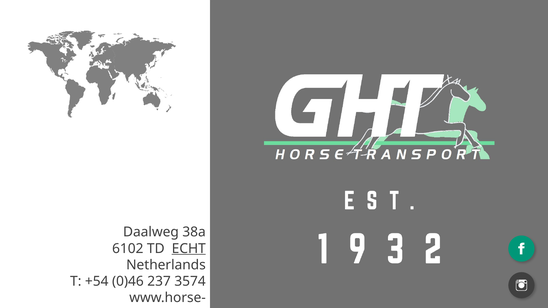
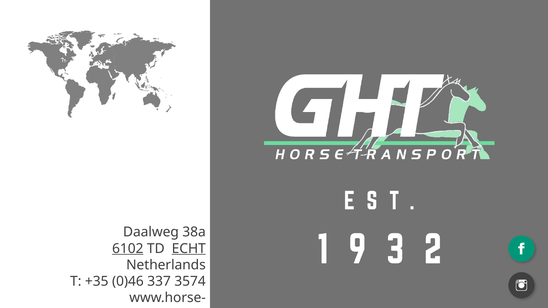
6102 underline: none -> present (128, 249)
+54: +54 -> +35 (97, 282)
237: 237 -> 337 (159, 282)
